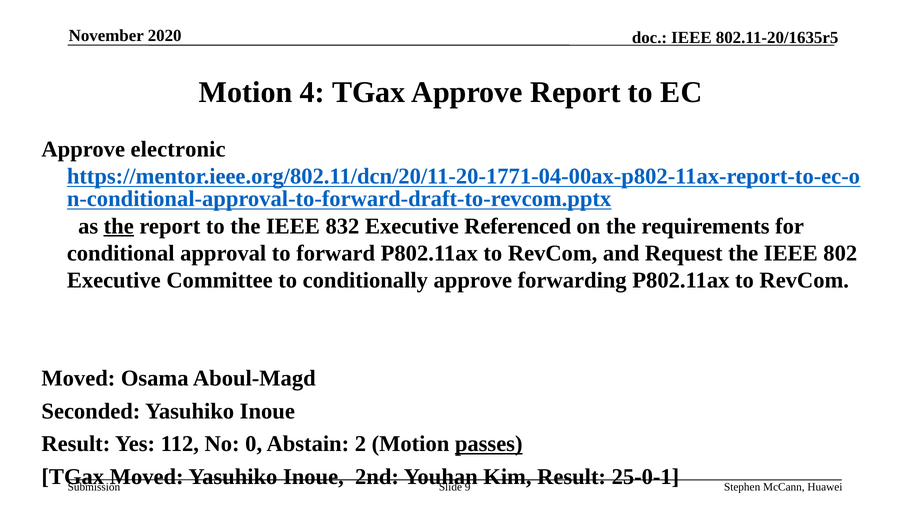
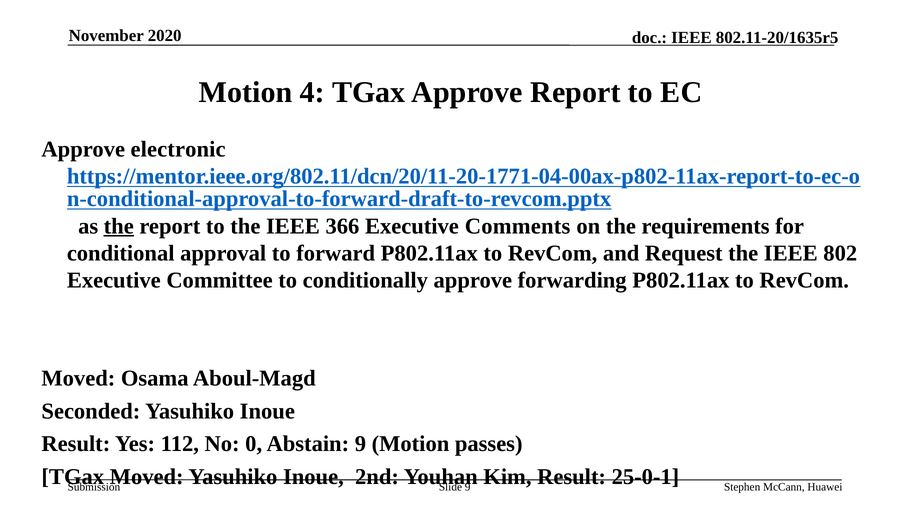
832: 832 -> 366 (342, 226)
Referenced: Referenced -> Comments (518, 226)
Abstain 2: 2 -> 9 (360, 443)
passes underline: present -> none (489, 443)
